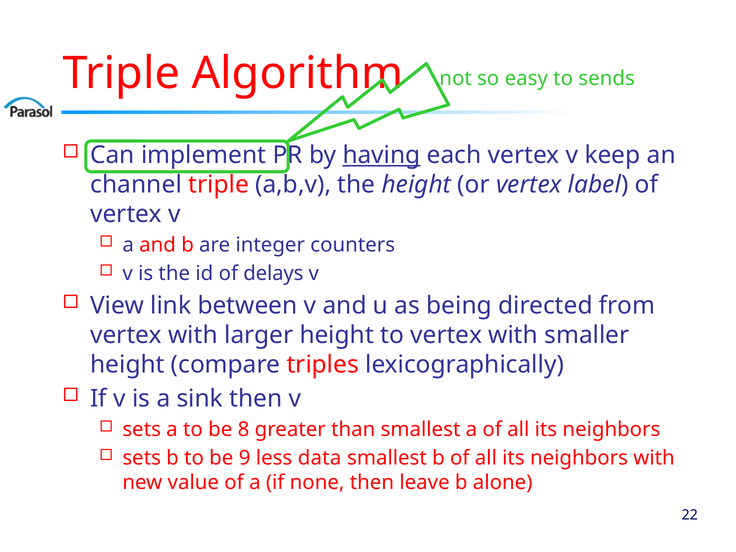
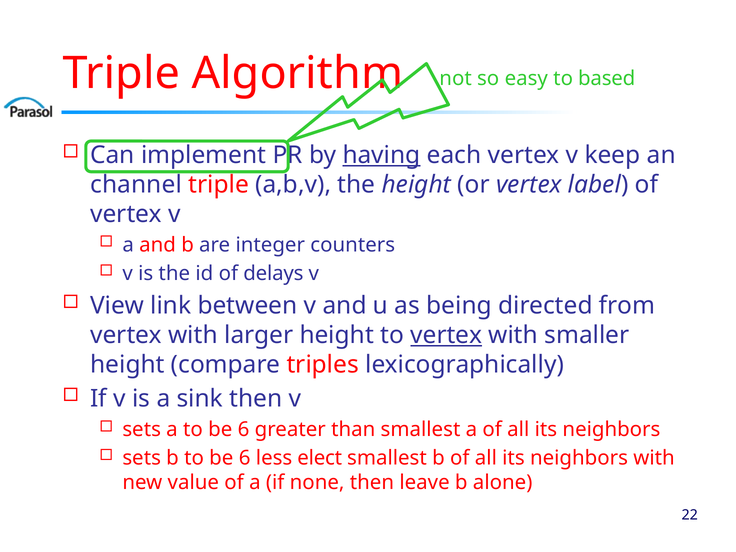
sends: sends -> based (607, 79)
vertex underline: none -> present (446, 335)
a to be 8: 8 -> 6 (244, 430)
b to be 9: 9 -> 6 (245, 458)
data: data -> elect (320, 458)
